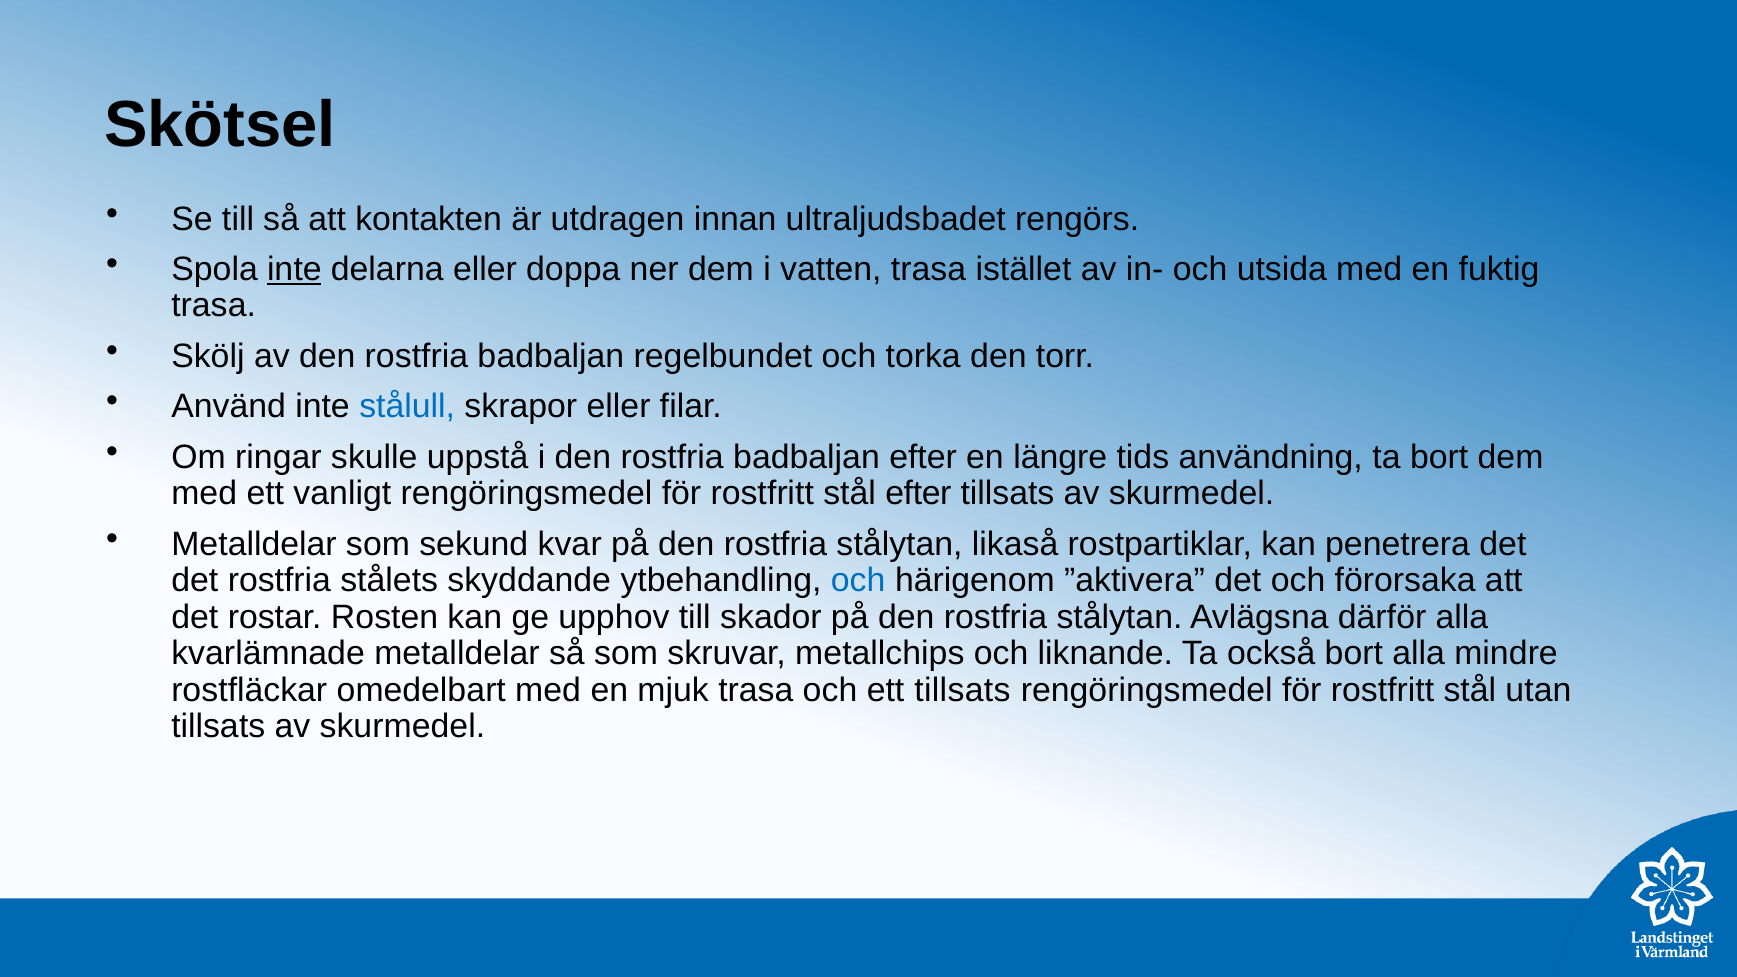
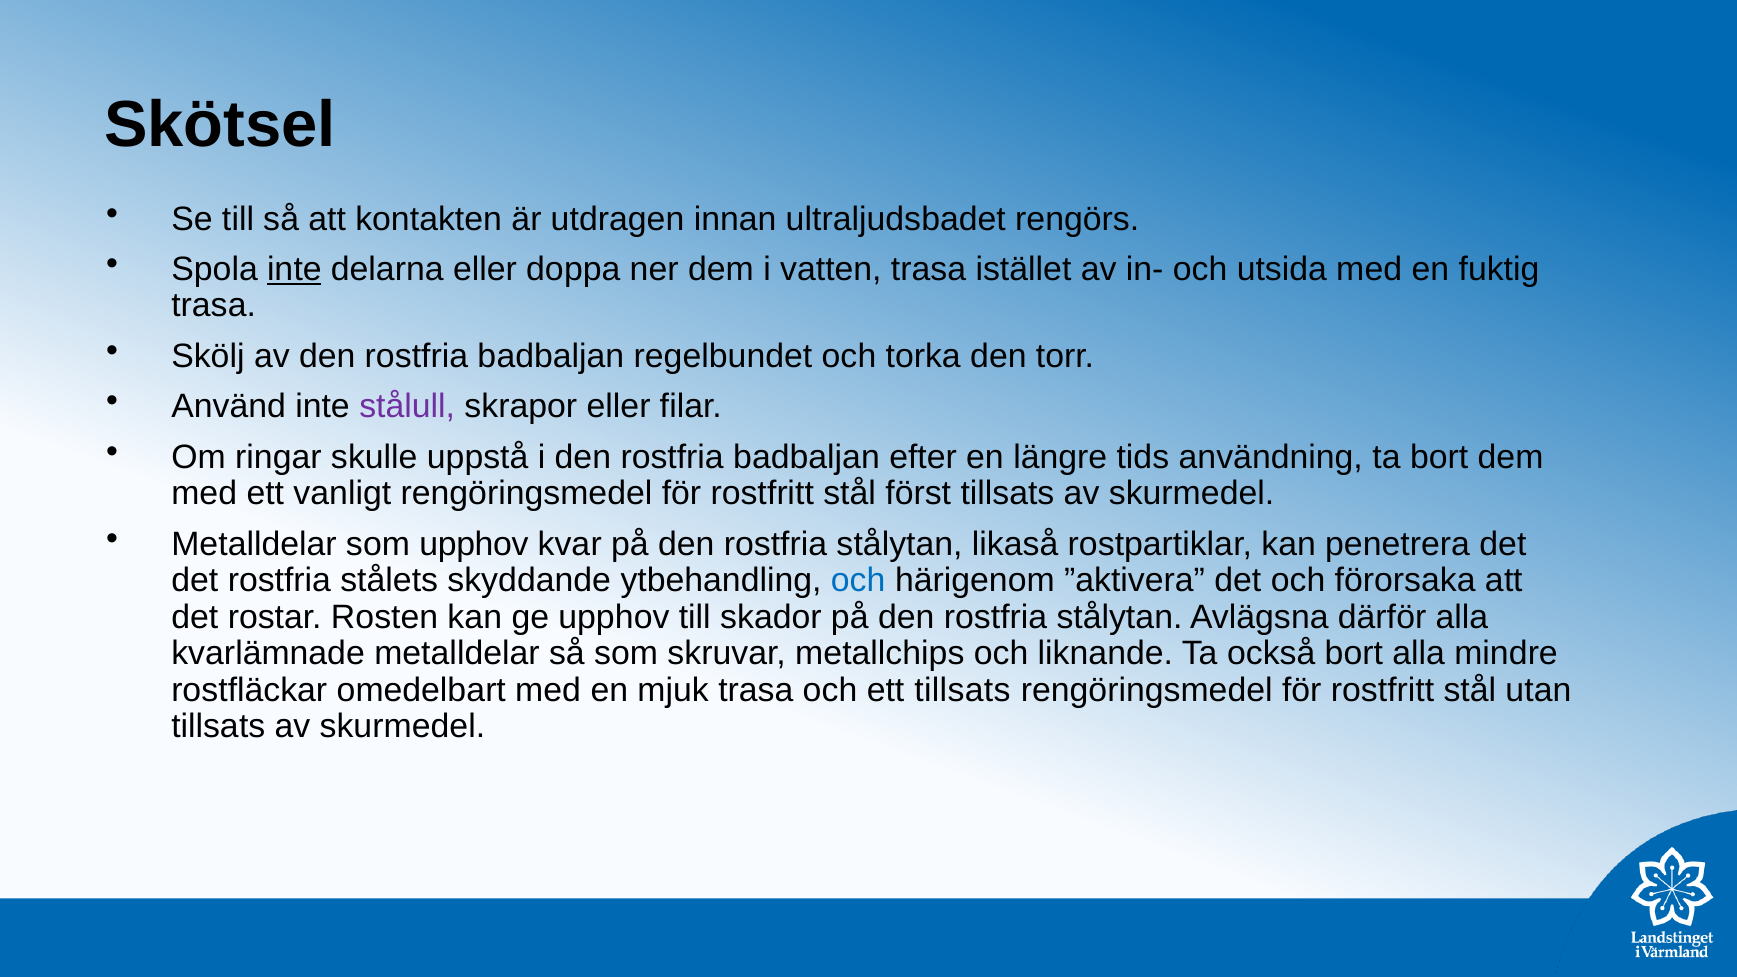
stålull colour: blue -> purple (407, 407)
stål efter: efter -> först (918, 494)
som sekund: sekund -> upphov (474, 544)
